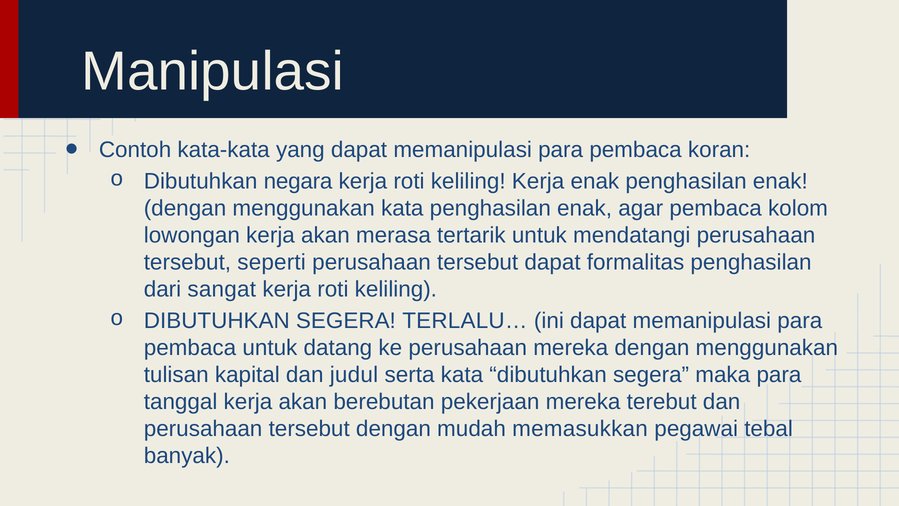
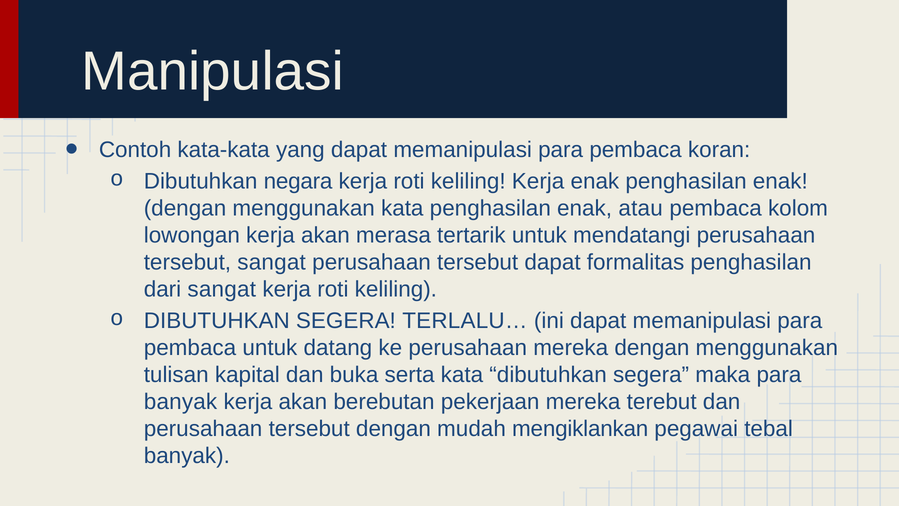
agar: agar -> atau (641, 208)
tersebut seperti: seperti -> sangat (272, 262)
judul: judul -> buka (354, 374)
tanggal: tanggal -> banyak (181, 401)
memasukkan: memasukkan -> mengiklankan (580, 428)
